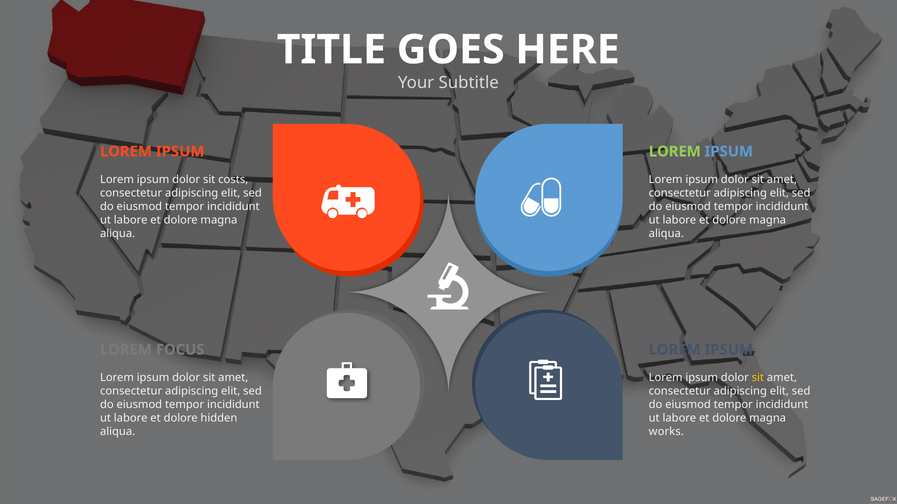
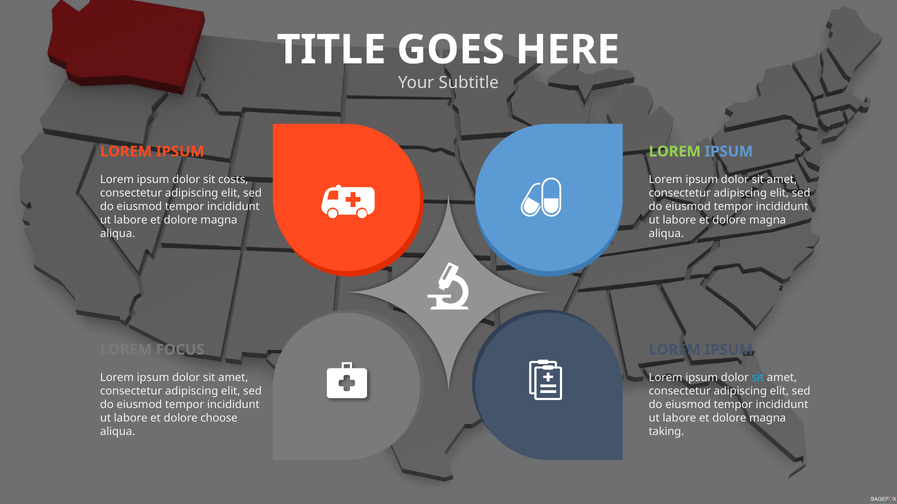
sit colour: yellow -> light blue (758, 378)
hidden: hidden -> choose (219, 419)
works: works -> taking (666, 432)
